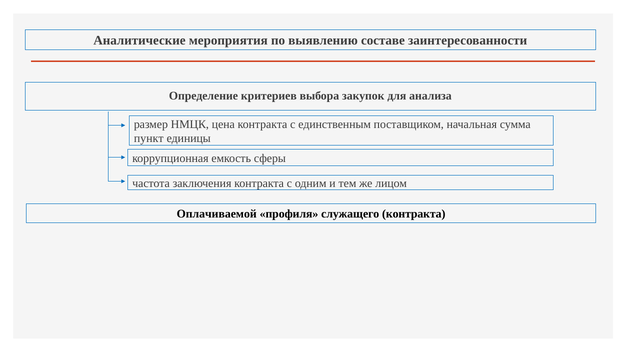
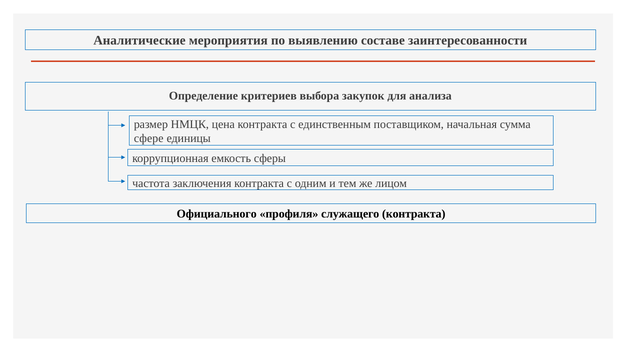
пункт: пункт -> сфере (149, 138)
Оплачиваемой: Оплачиваемой -> Официального (217, 214)
